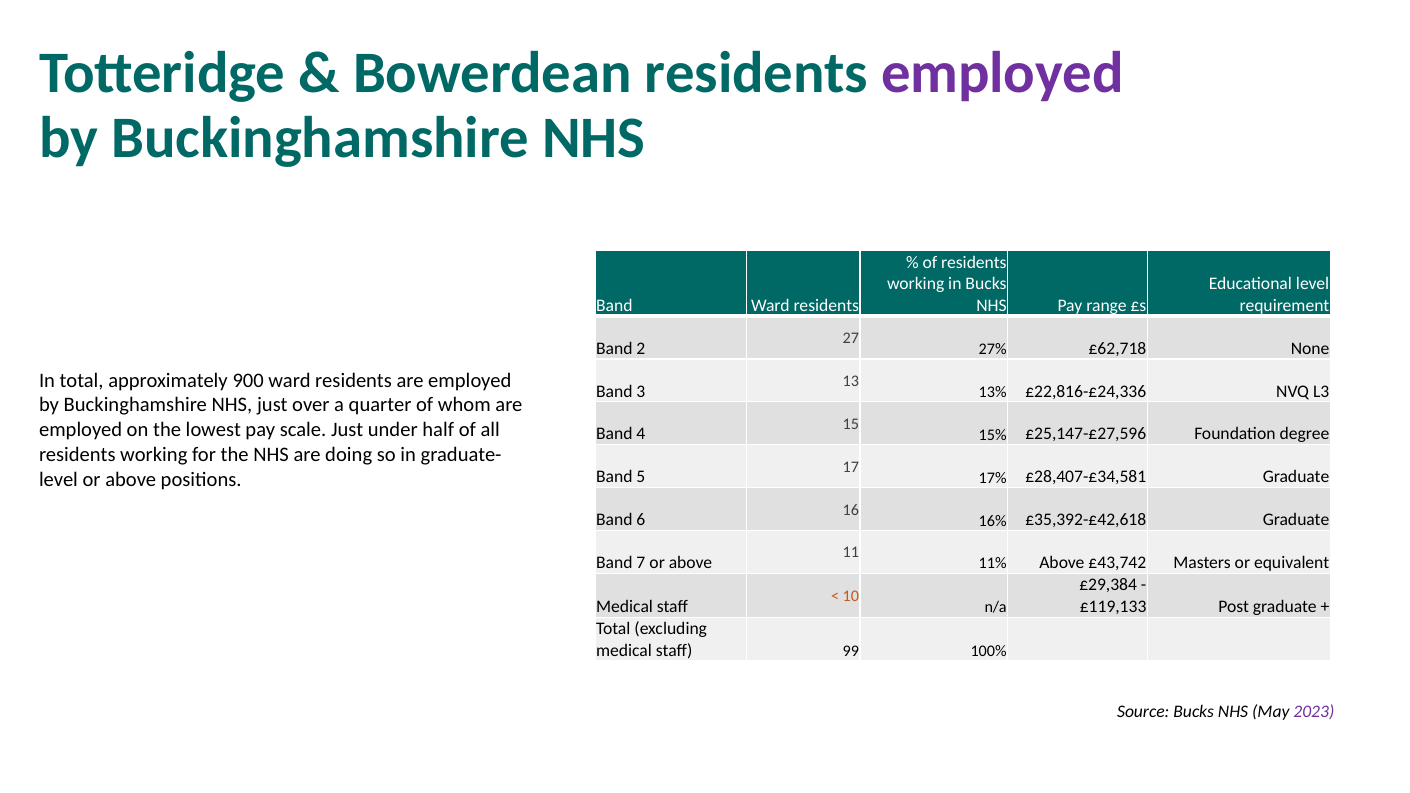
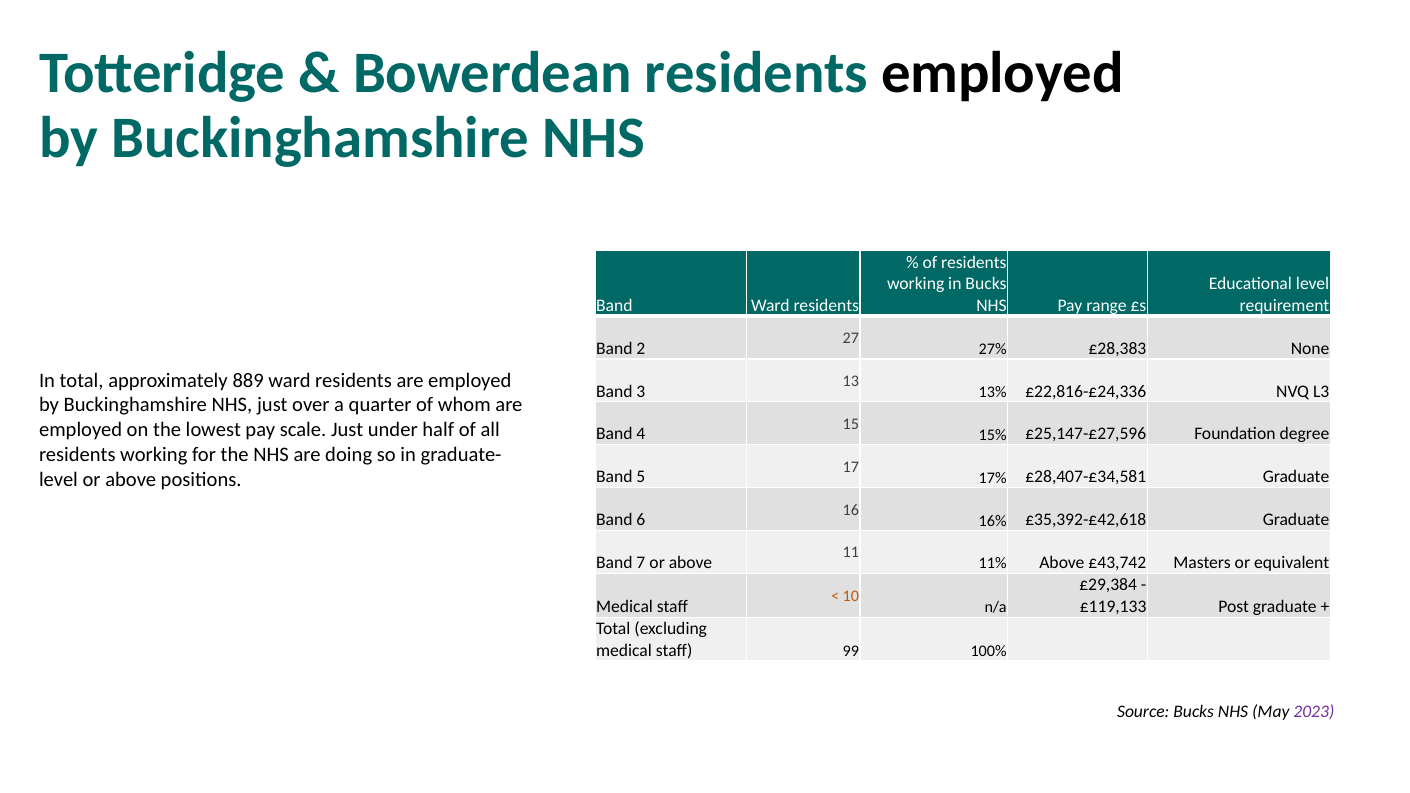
employed colour: purple -> black (1003, 73)
£62,718: £62,718 -> £28,383 (1117, 348)
900: 900 -> 889 (248, 381)
